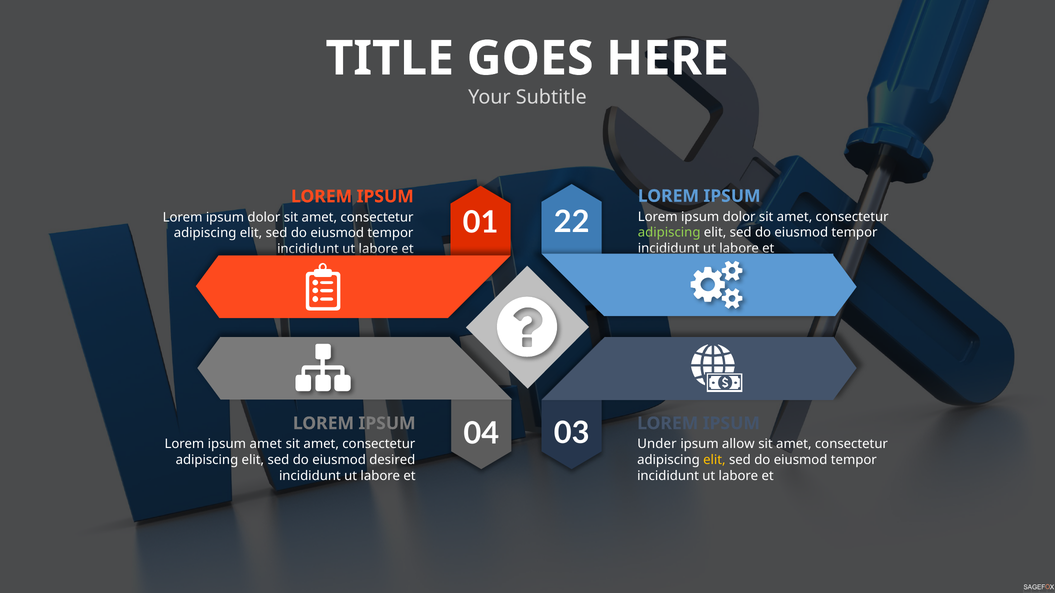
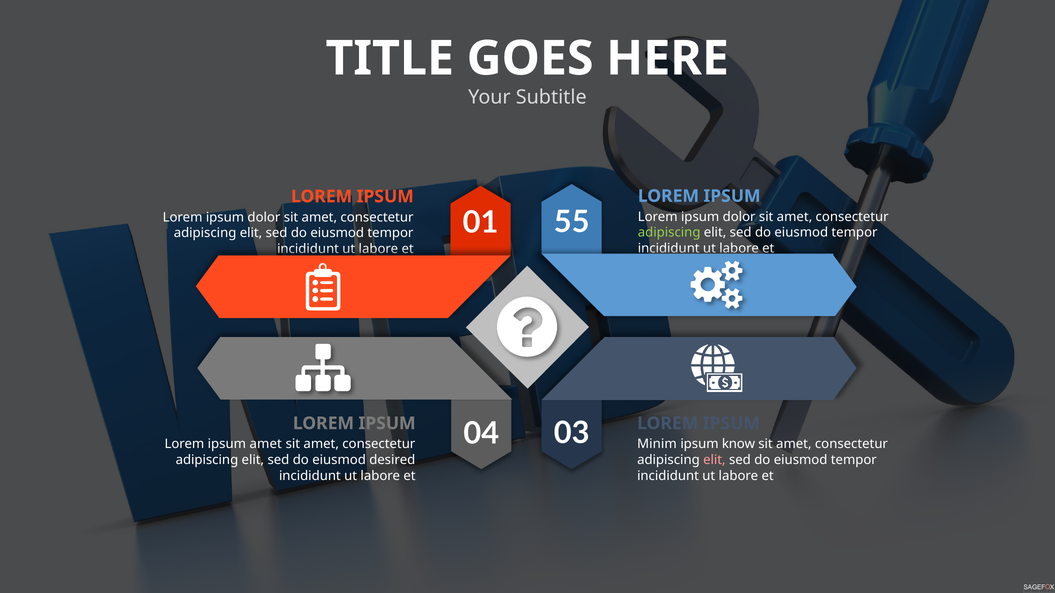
22: 22 -> 55 (572, 222)
Under: Under -> Minim (657, 444)
allow: allow -> know (738, 444)
elit colour: yellow -> pink (714, 460)
